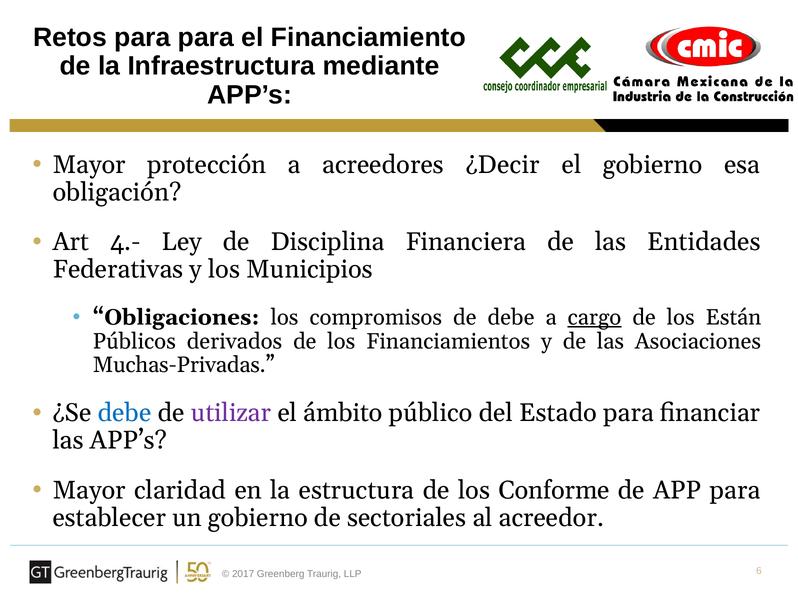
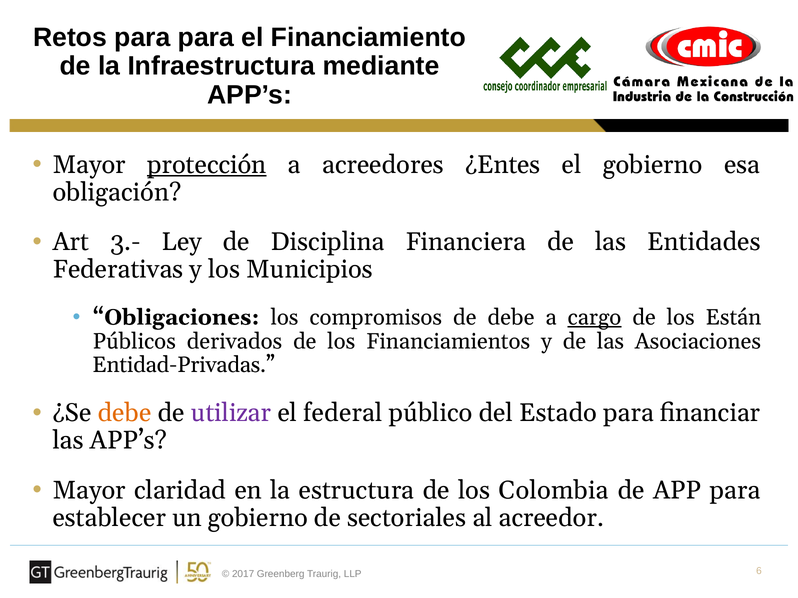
protección underline: none -> present (207, 165)
¿Decir: ¿Decir -> ¿Entes (503, 165)
4.-: 4.- -> 3.- (125, 242)
Muchas-Privadas: Muchas-Privadas -> Entidad-Privadas (184, 365)
debe colour: blue -> orange (125, 413)
ámbito: ámbito -> federal (343, 413)
Conforme: Conforme -> Colombia (554, 491)
